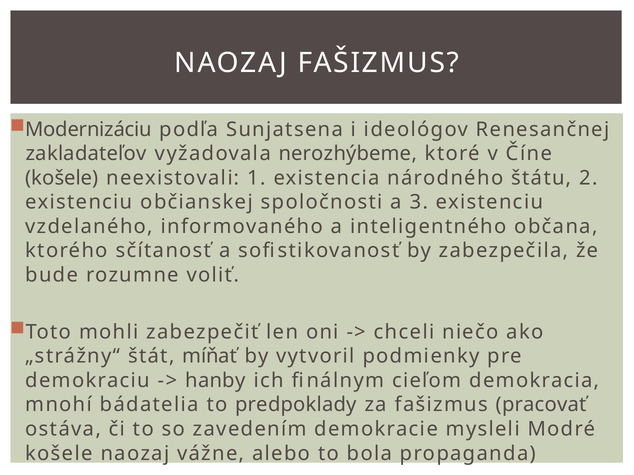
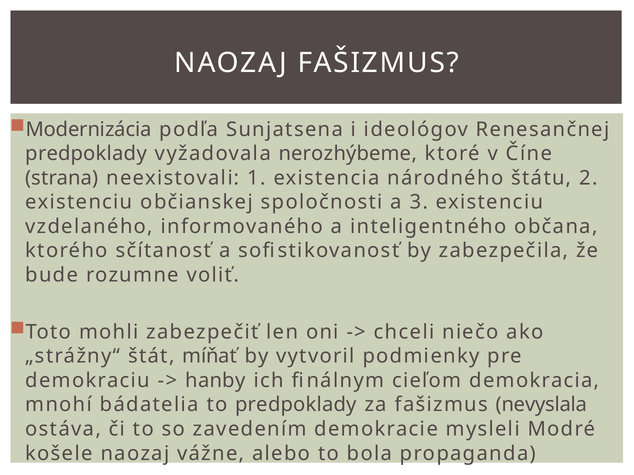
Modernizáciu: Modernizáciu -> Modernizácia (89, 130)
zakladateľov: zakladateľov -> predpoklady (86, 154)
košele: košele -> strana (62, 178)
pracovať: pracovať -> nevyslala (541, 405)
